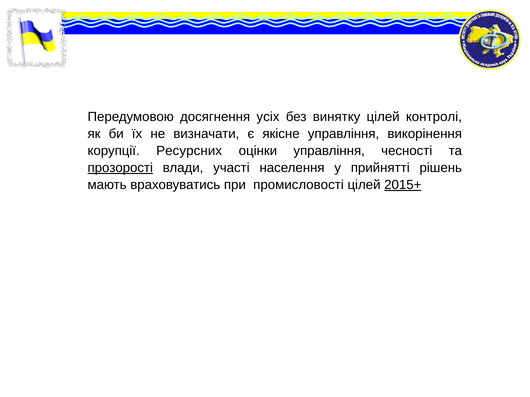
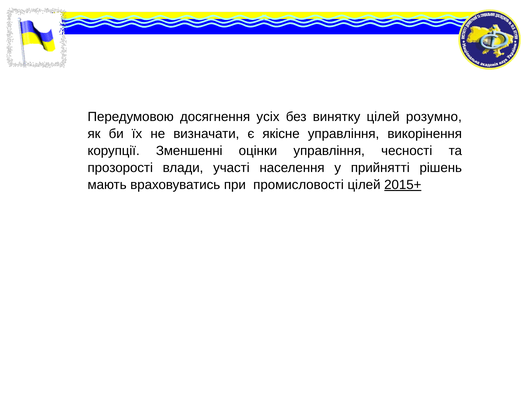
контролі: контролі -> розумно (434, 117)
Ресурсних: Ресурсних -> Зменшенні (189, 151)
прозорості underline: present -> none (120, 168)
